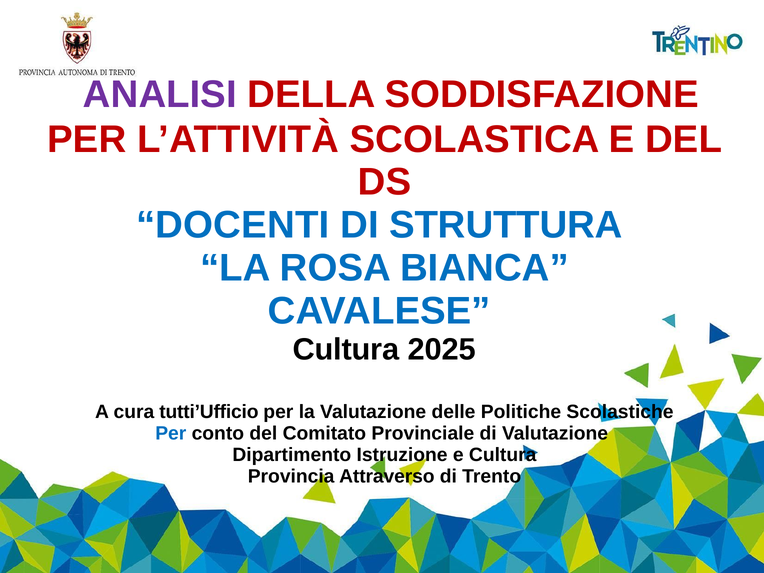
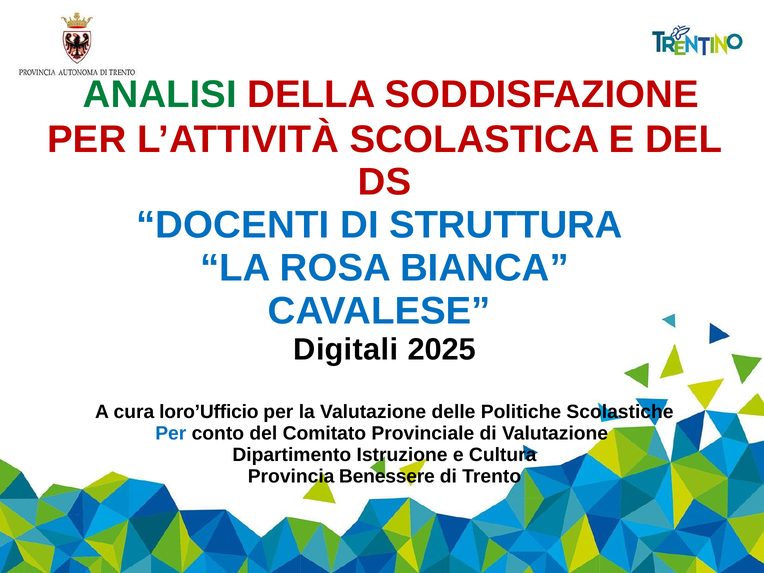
ANALISI colour: purple -> green (160, 95)
Cultura: Cultura -> Digitali (346, 350)
tutti’Ufficio: tutti’Ufficio -> loro’Ufficio (209, 412)
Attraverso: Attraverso -> Benessere (387, 476)
